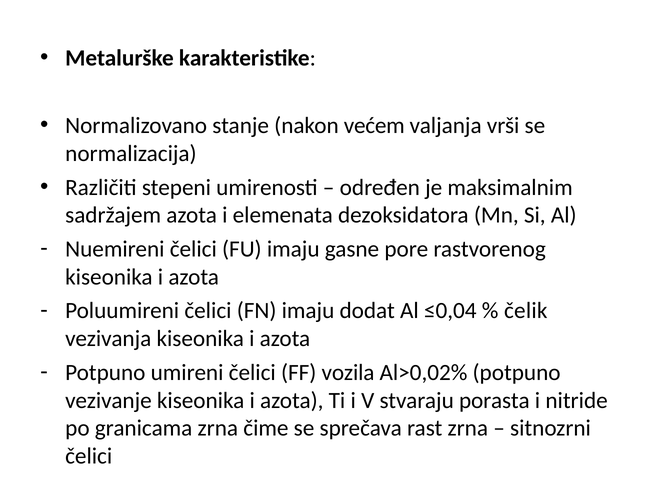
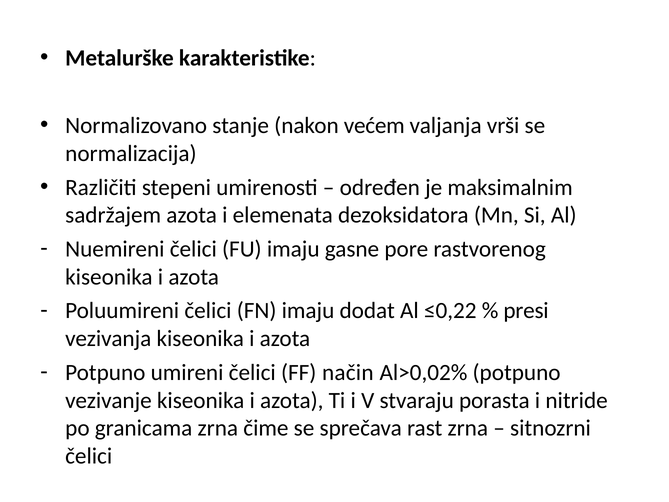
≤0,04: ≤0,04 -> ≤0,22 (450, 311)
čelik: čelik -> presi (526, 311)
vozila: vozila -> način (348, 372)
